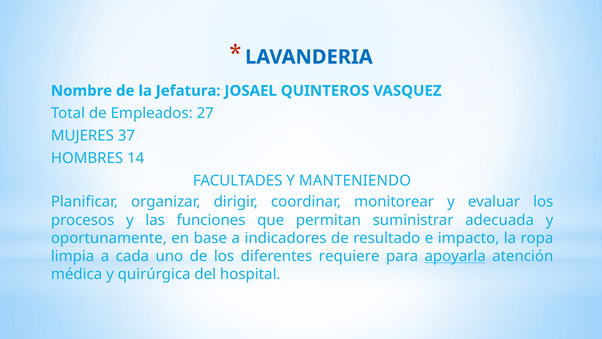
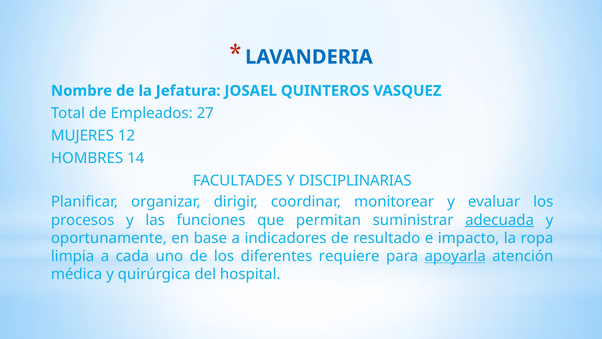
37: 37 -> 12 (126, 136)
MANTENIENDO: MANTENIENDO -> DISCIPLINARIAS (355, 181)
adecuada underline: none -> present (500, 220)
